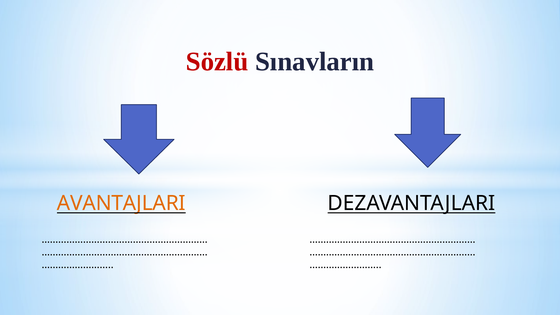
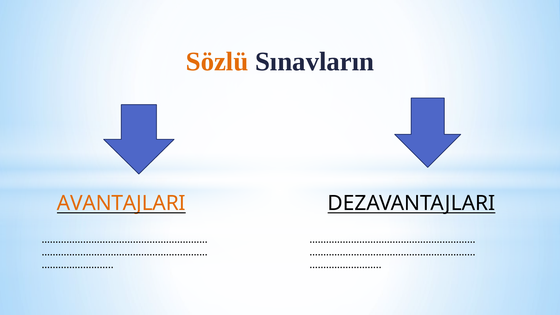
Sözlü colour: red -> orange (217, 62)
